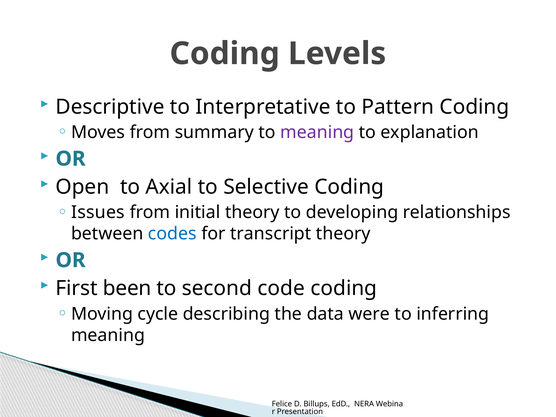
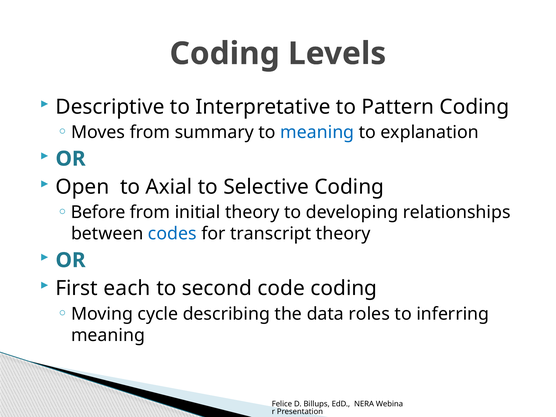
meaning colour: purple -> blue (317, 132)
Issues: Issues -> Before (98, 212)
been: been -> each (127, 288)
were: were -> roles (369, 314)
